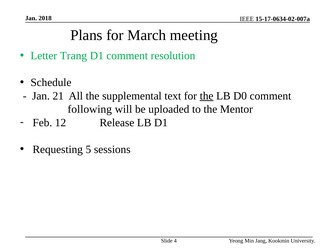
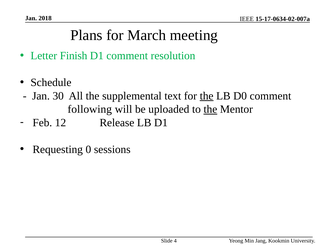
Trang: Trang -> Finish (74, 56)
21: 21 -> 30 (58, 96)
the underline: none -> present (210, 109)
5: 5 -> 0 (88, 150)
